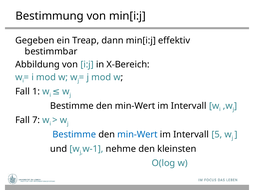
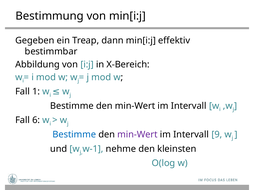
7: 7 -> 6 (36, 120)
min-Wert colour: blue -> purple (137, 135)
5: 5 -> 9 (217, 135)
